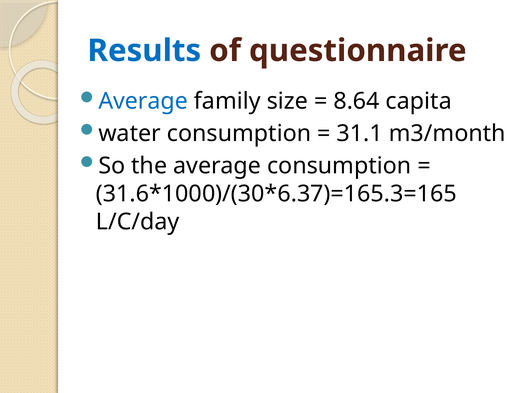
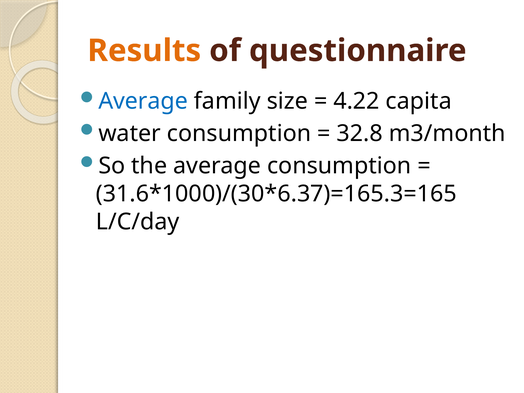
Results colour: blue -> orange (144, 51)
8.64: 8.64 -> 4.22 (357, 101)
31.1: 31.1 -> 32.8 (360, 133)
